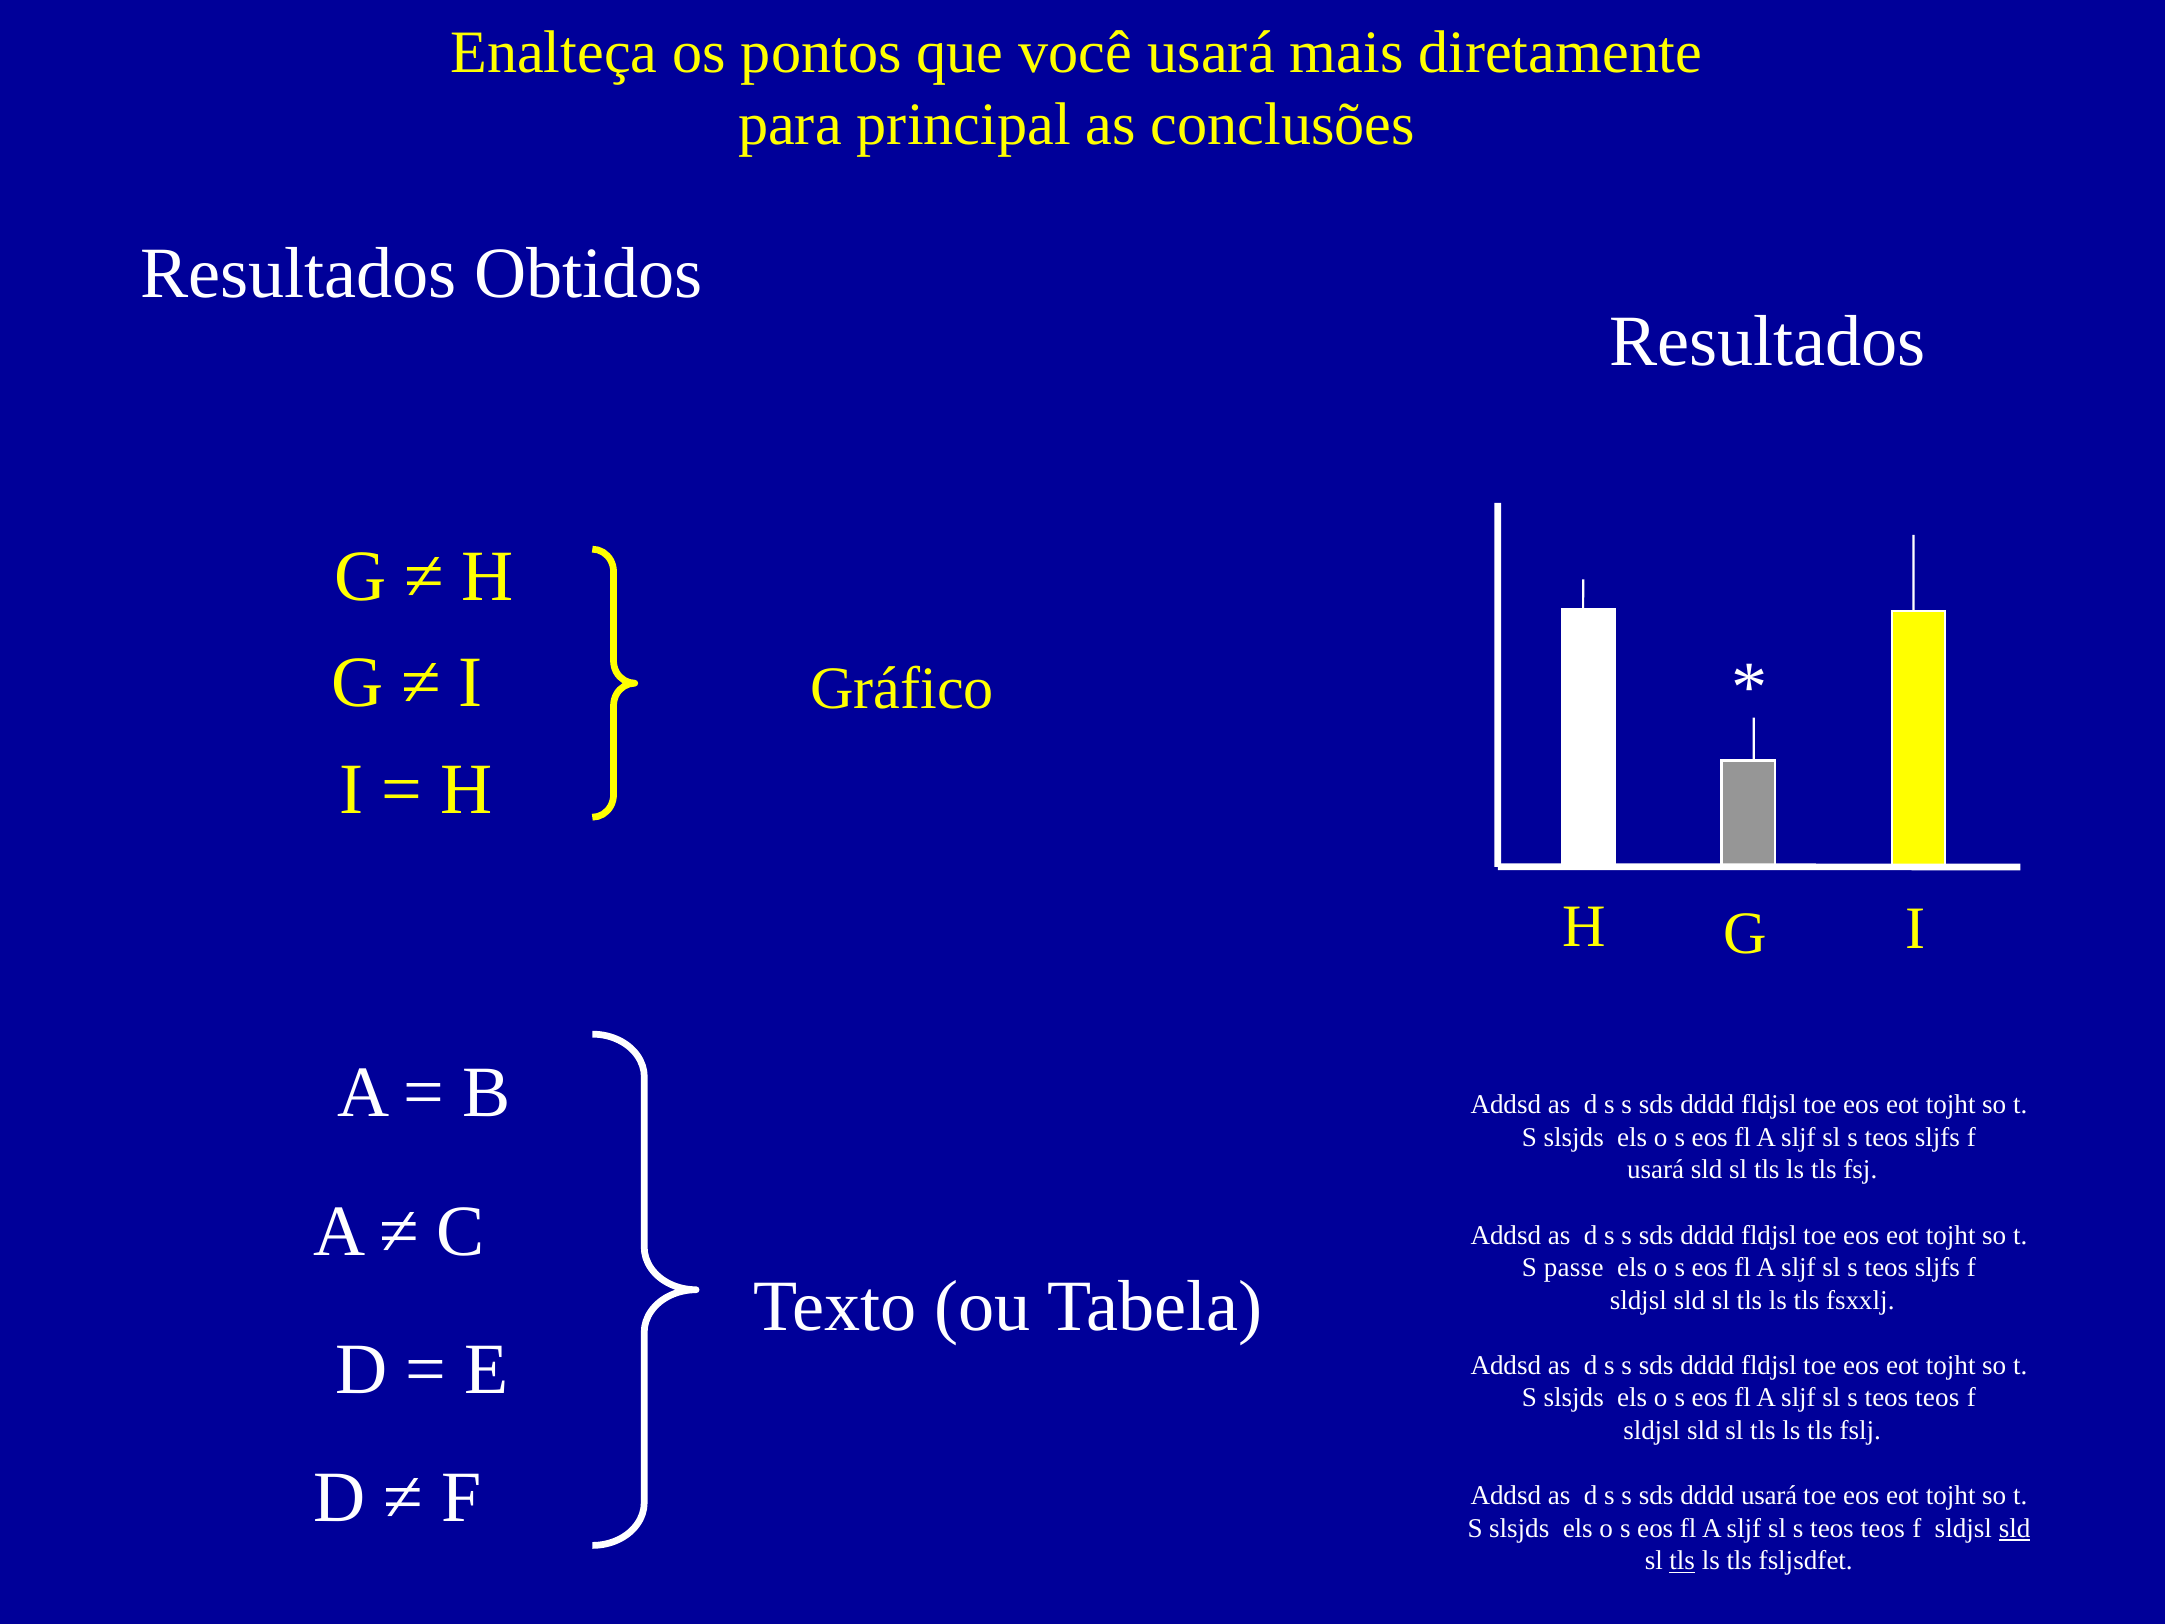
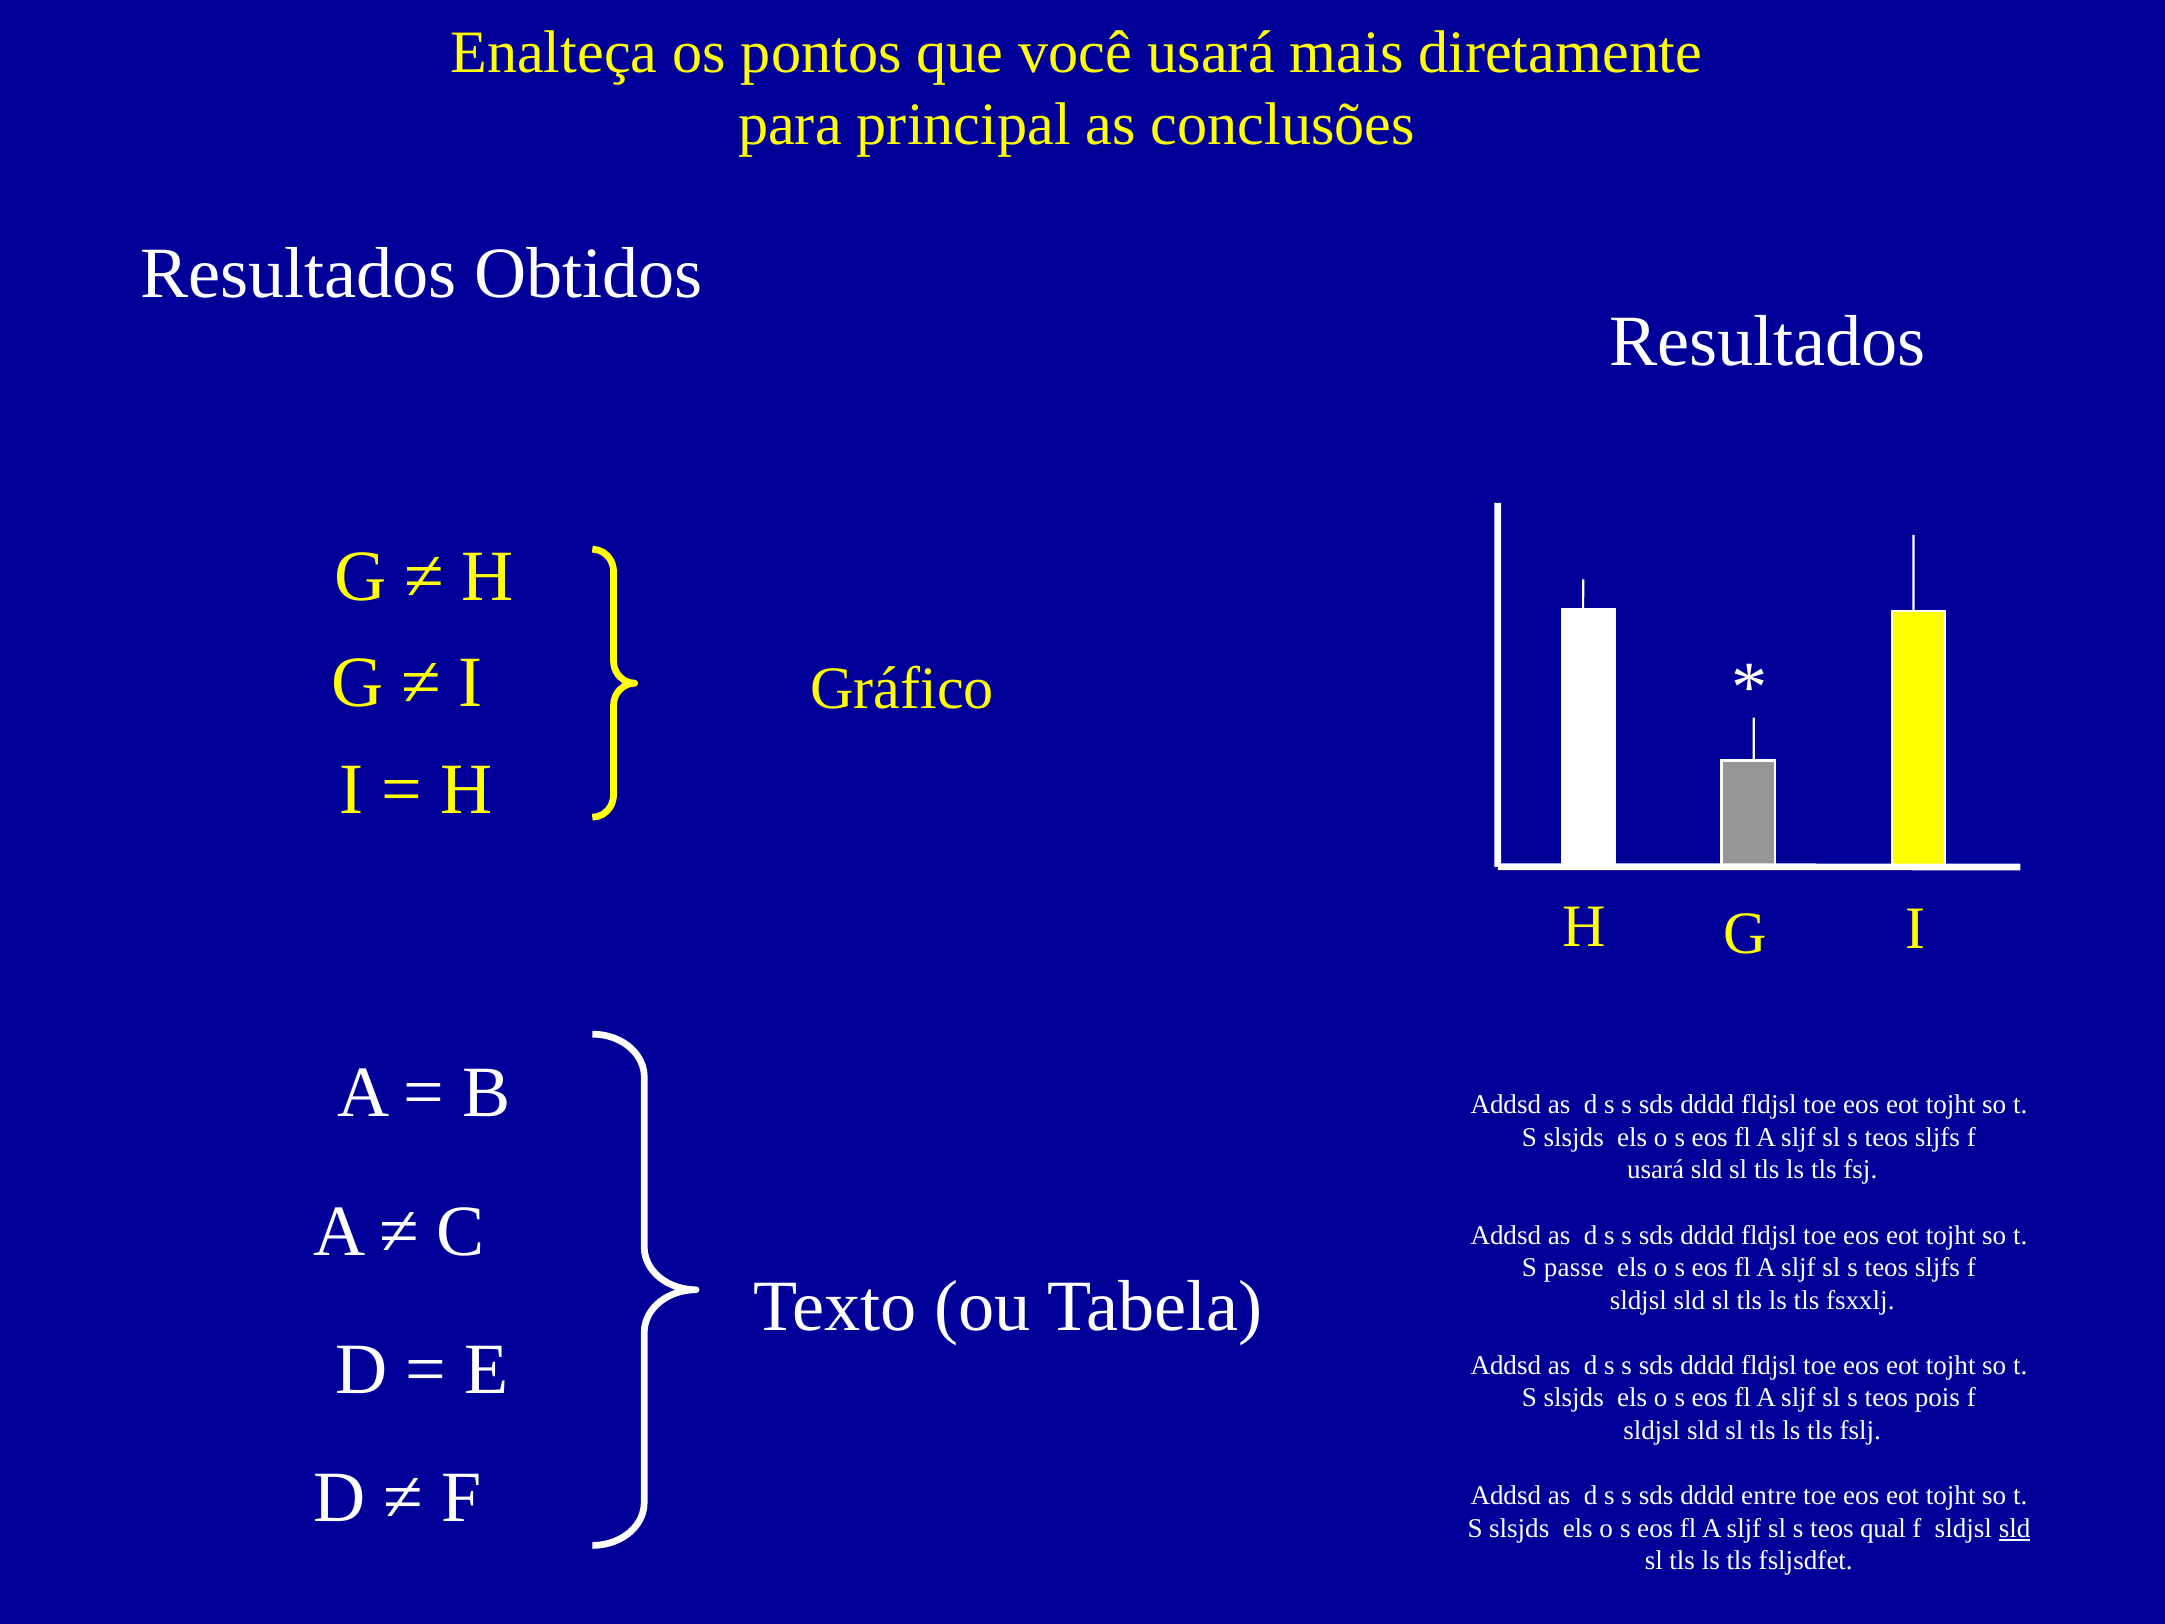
teos: teos -> pois (1937, 1398)
dddd usará: usará -> entre (1769, 1495)
teos: teos -> qual (1883, 1528)
tls underline: present -> none (1682, 1561)
